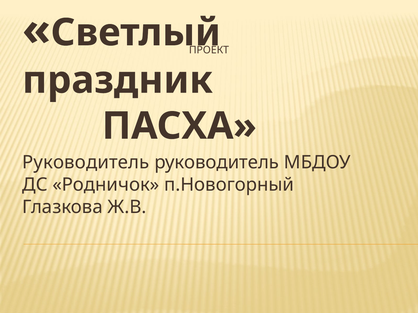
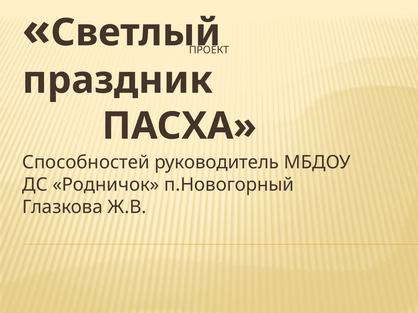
Руководитель: Руководитель -> Способностей (86, 163)
